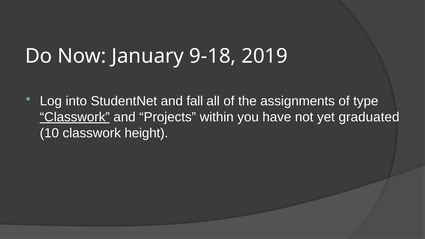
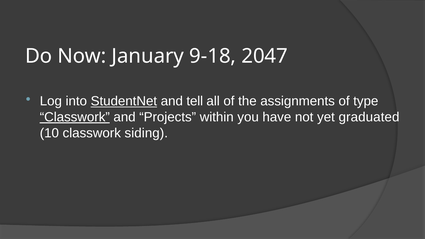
2019: 2019 -> 2047 (265, 56)
StudentNet underline: none -> present (124, 101)
fall: fall -> tell (195, 101)
height: height -> siding (146, 133)
